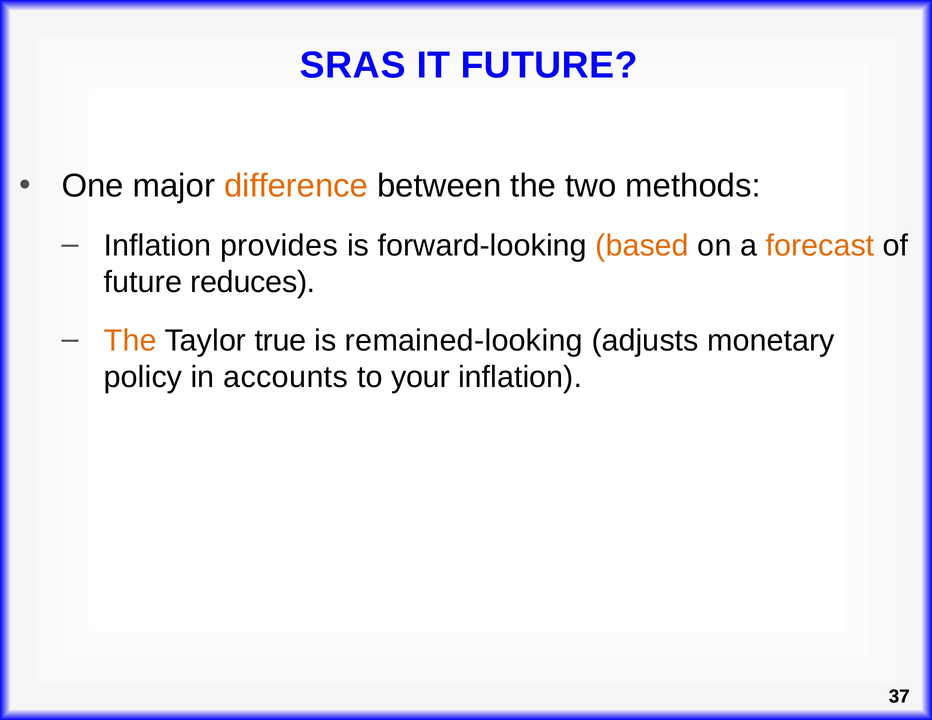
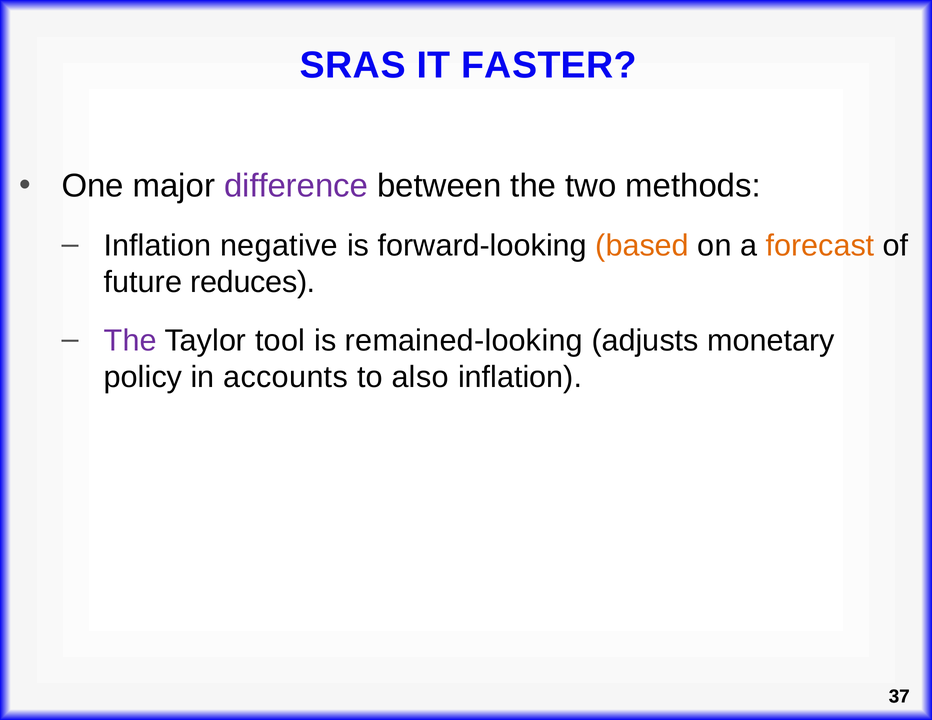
IT FUTURE: FUTURE -> FASTER (549, 65)
difference colour: orange -> purple (296, 186)
provides: provides -> negative (279, 246)
The colour: orange -> purple (130, 341)
true: true -> tool (280, 341)
your: your -> also (420, 377)
